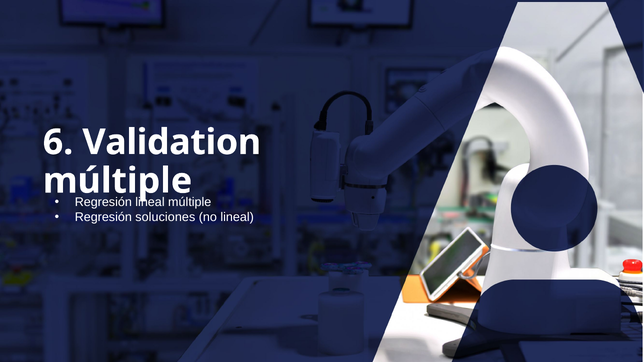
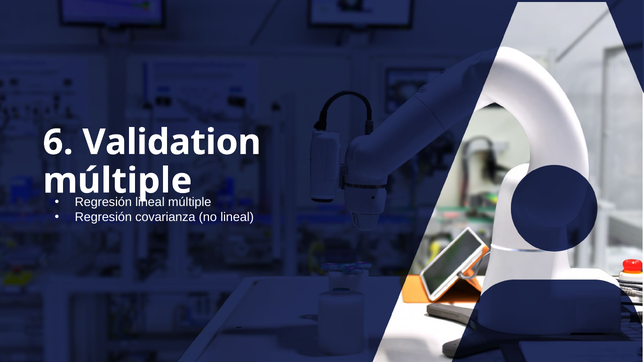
soluciones: soluciones -> covarianza (165, 217)
